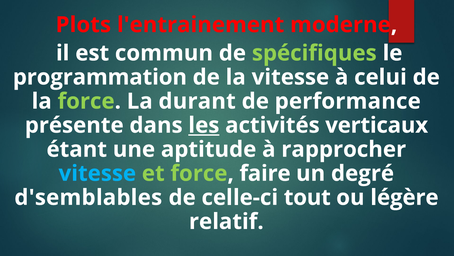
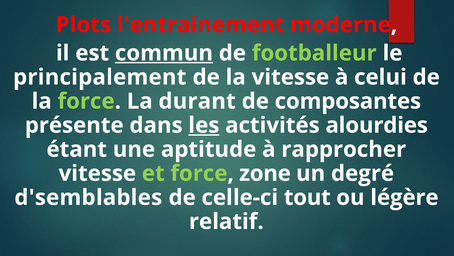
commun underline: none -> present (164, 53)
spécifiques: spécifiques -> footballeur (314, 53)
programmation: programmation -> principalement (100, 77)
performance: performance -> composantes (348, 101)
verticaux: verticaux -> alourdies (377, 125)
vitesse colour: light blue -> white (97, 173)
faire: faire -> zone (265, 173)
